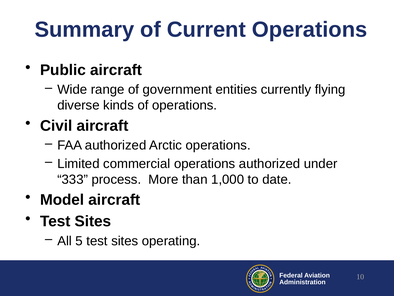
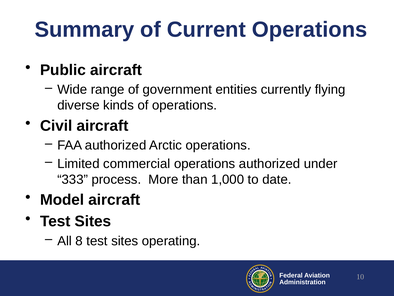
5: 5 -> 8 (79, 241)
